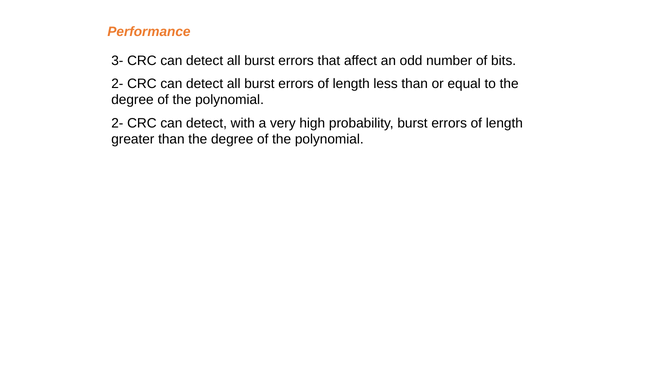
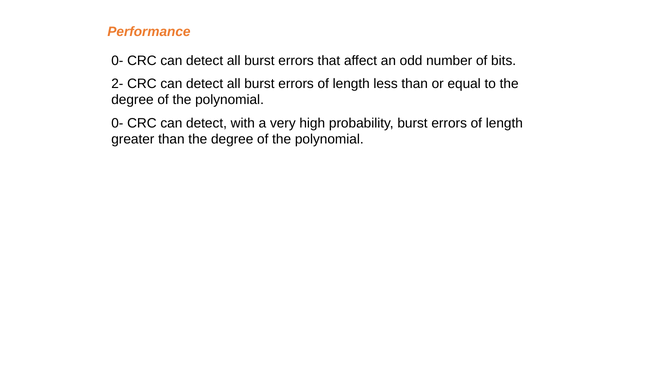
3-: 3- -> 0- (117, 60)
2-: 2- -> 0- (117, 123)
